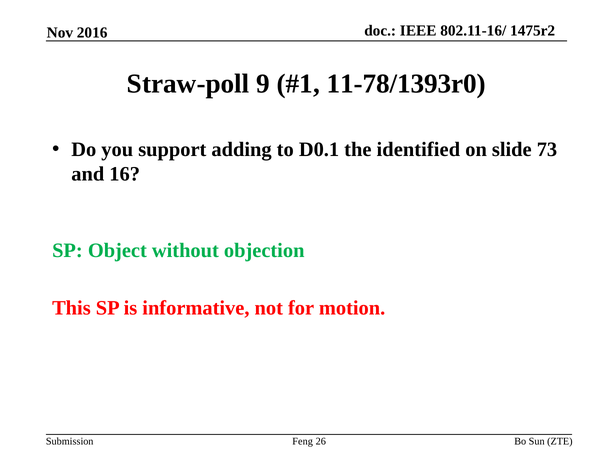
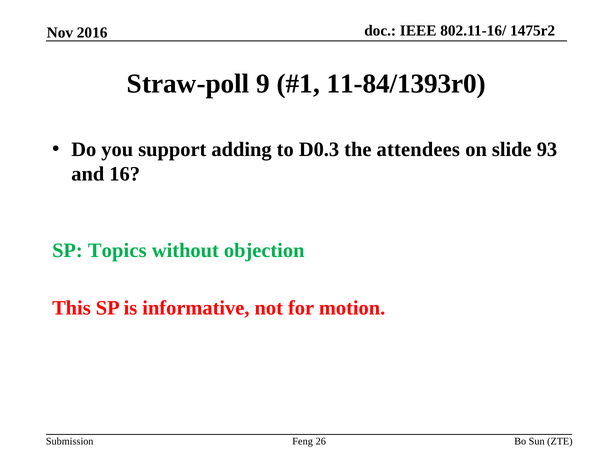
11-78/1393r0: 11-78/1393r0 -> 11-84/1393r0 (406, 84)
D0.1: D0.1 -> D0.3 (319, 150)
identified: identified -> attendees (418, 150)
73: 73 -> 93 (547, 150)
Object: Object -> Topics (117, 250)
